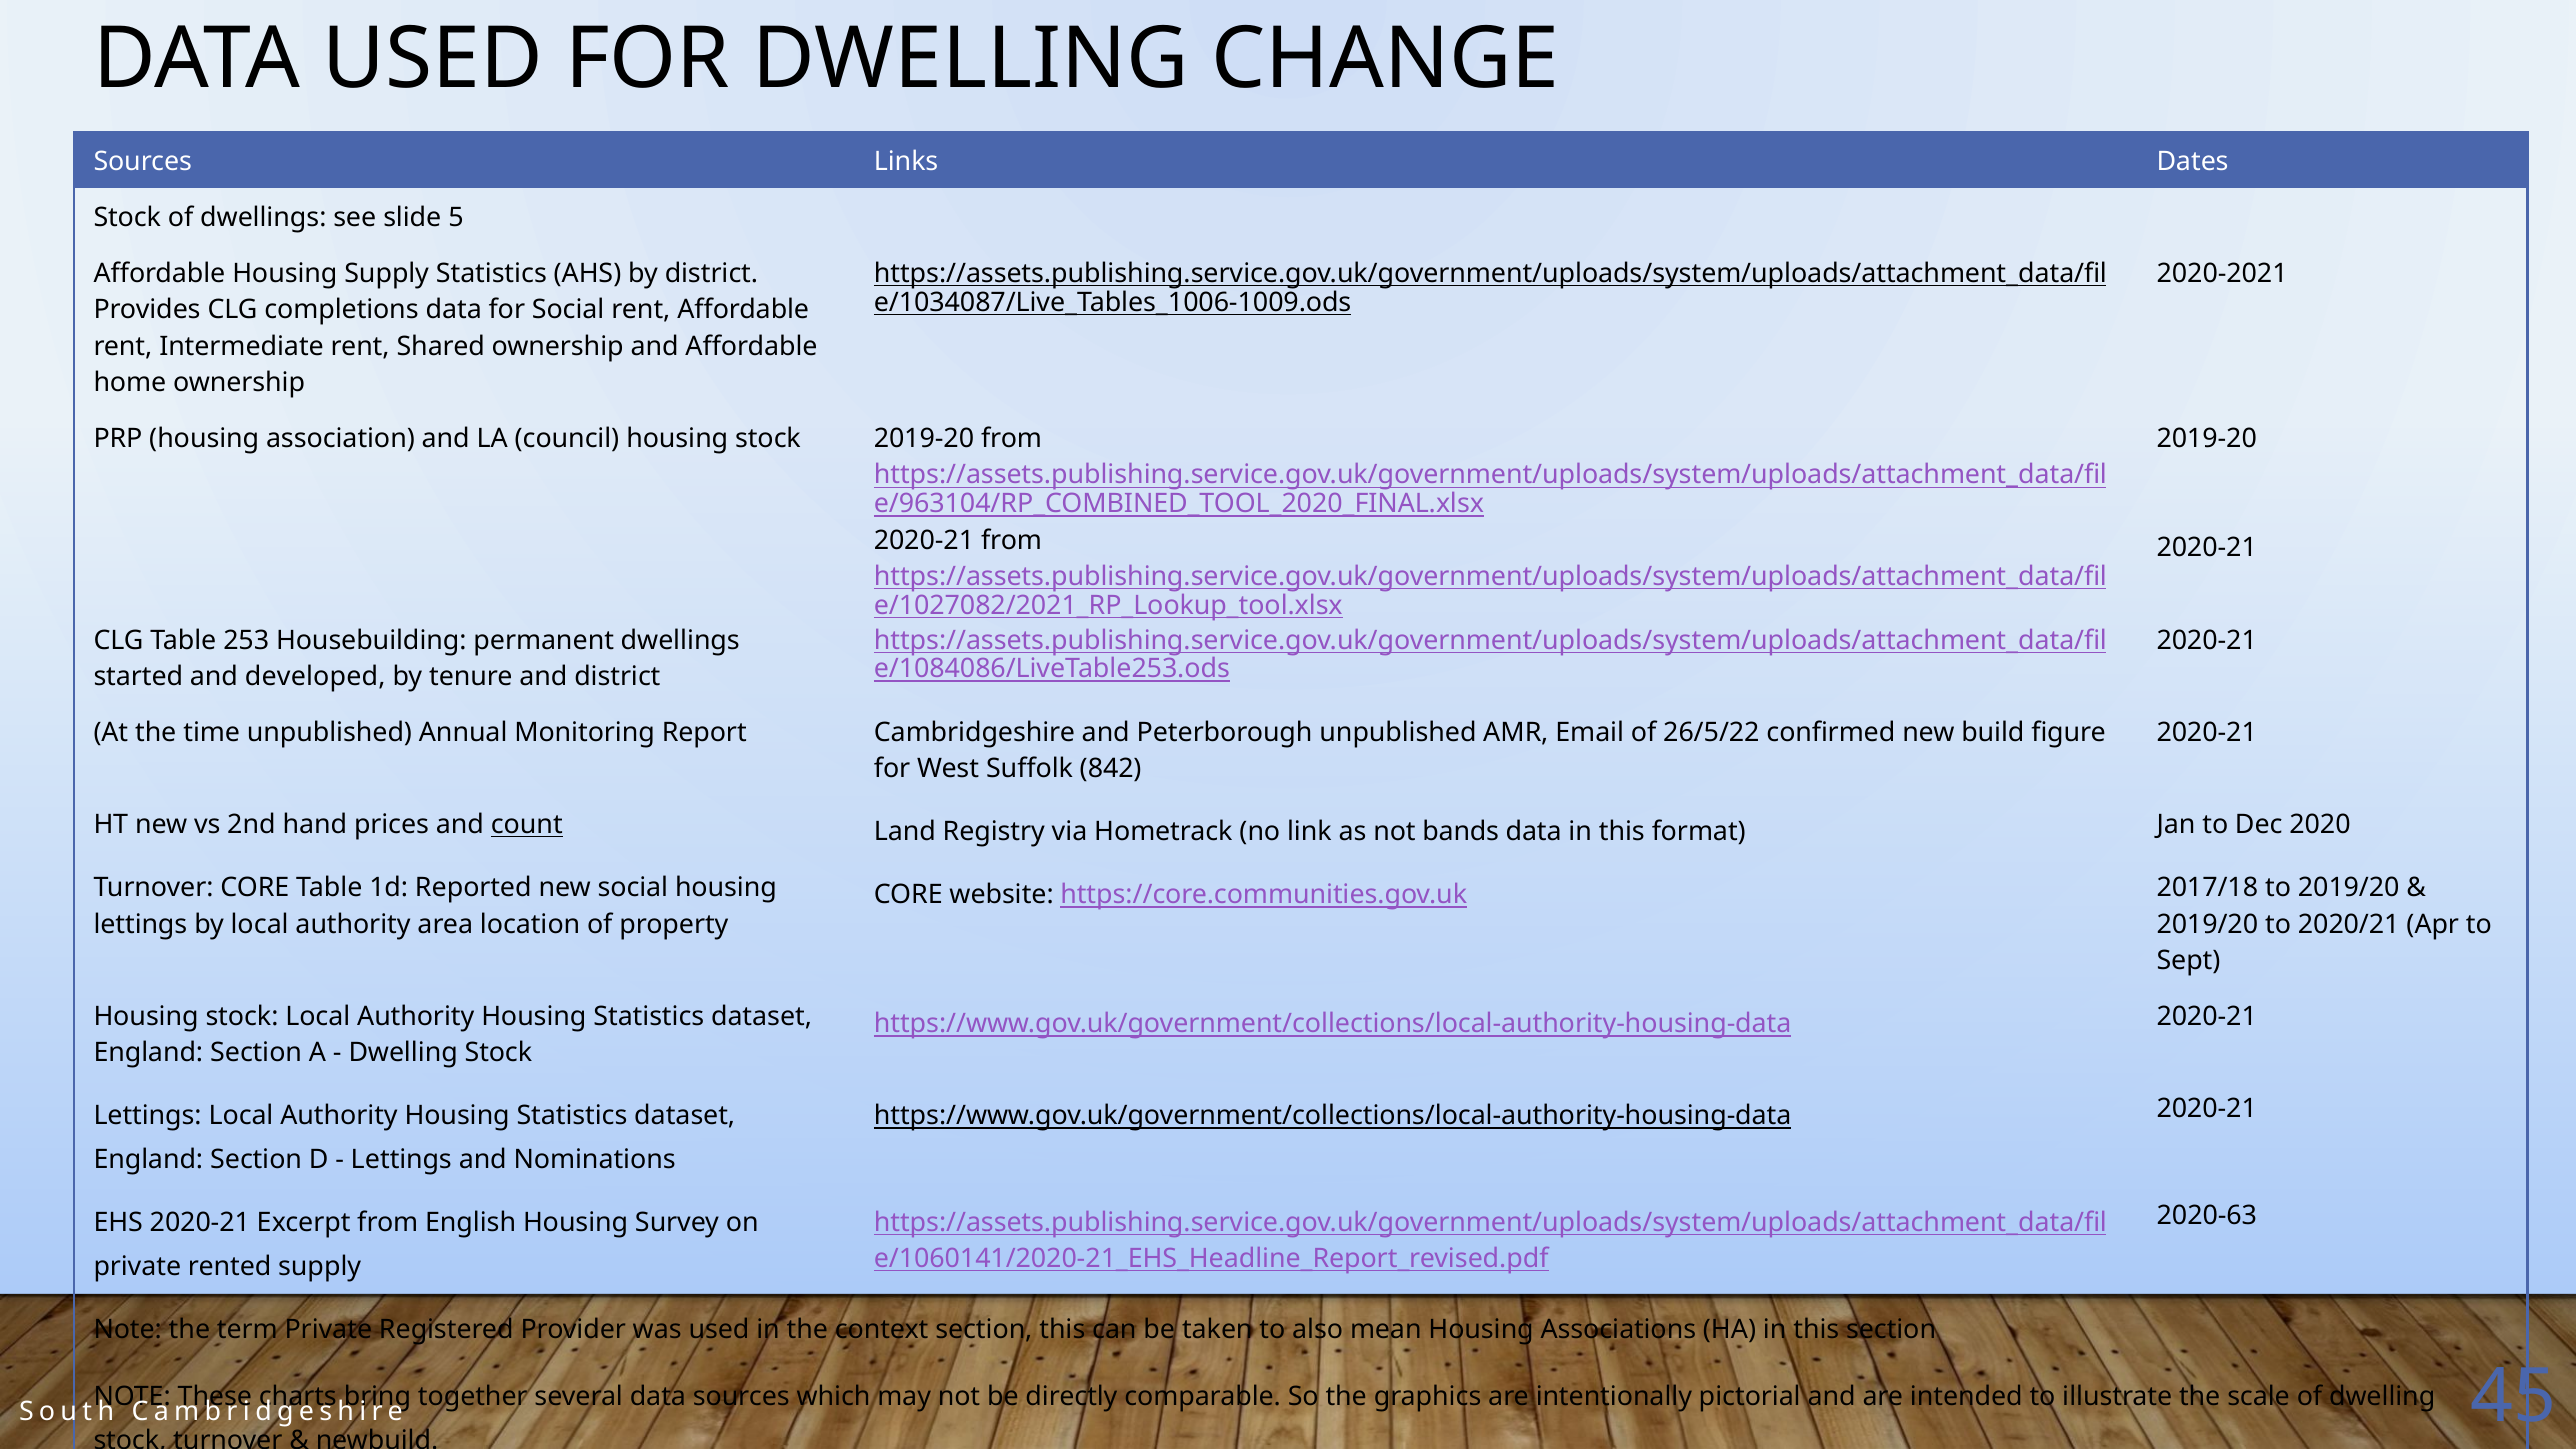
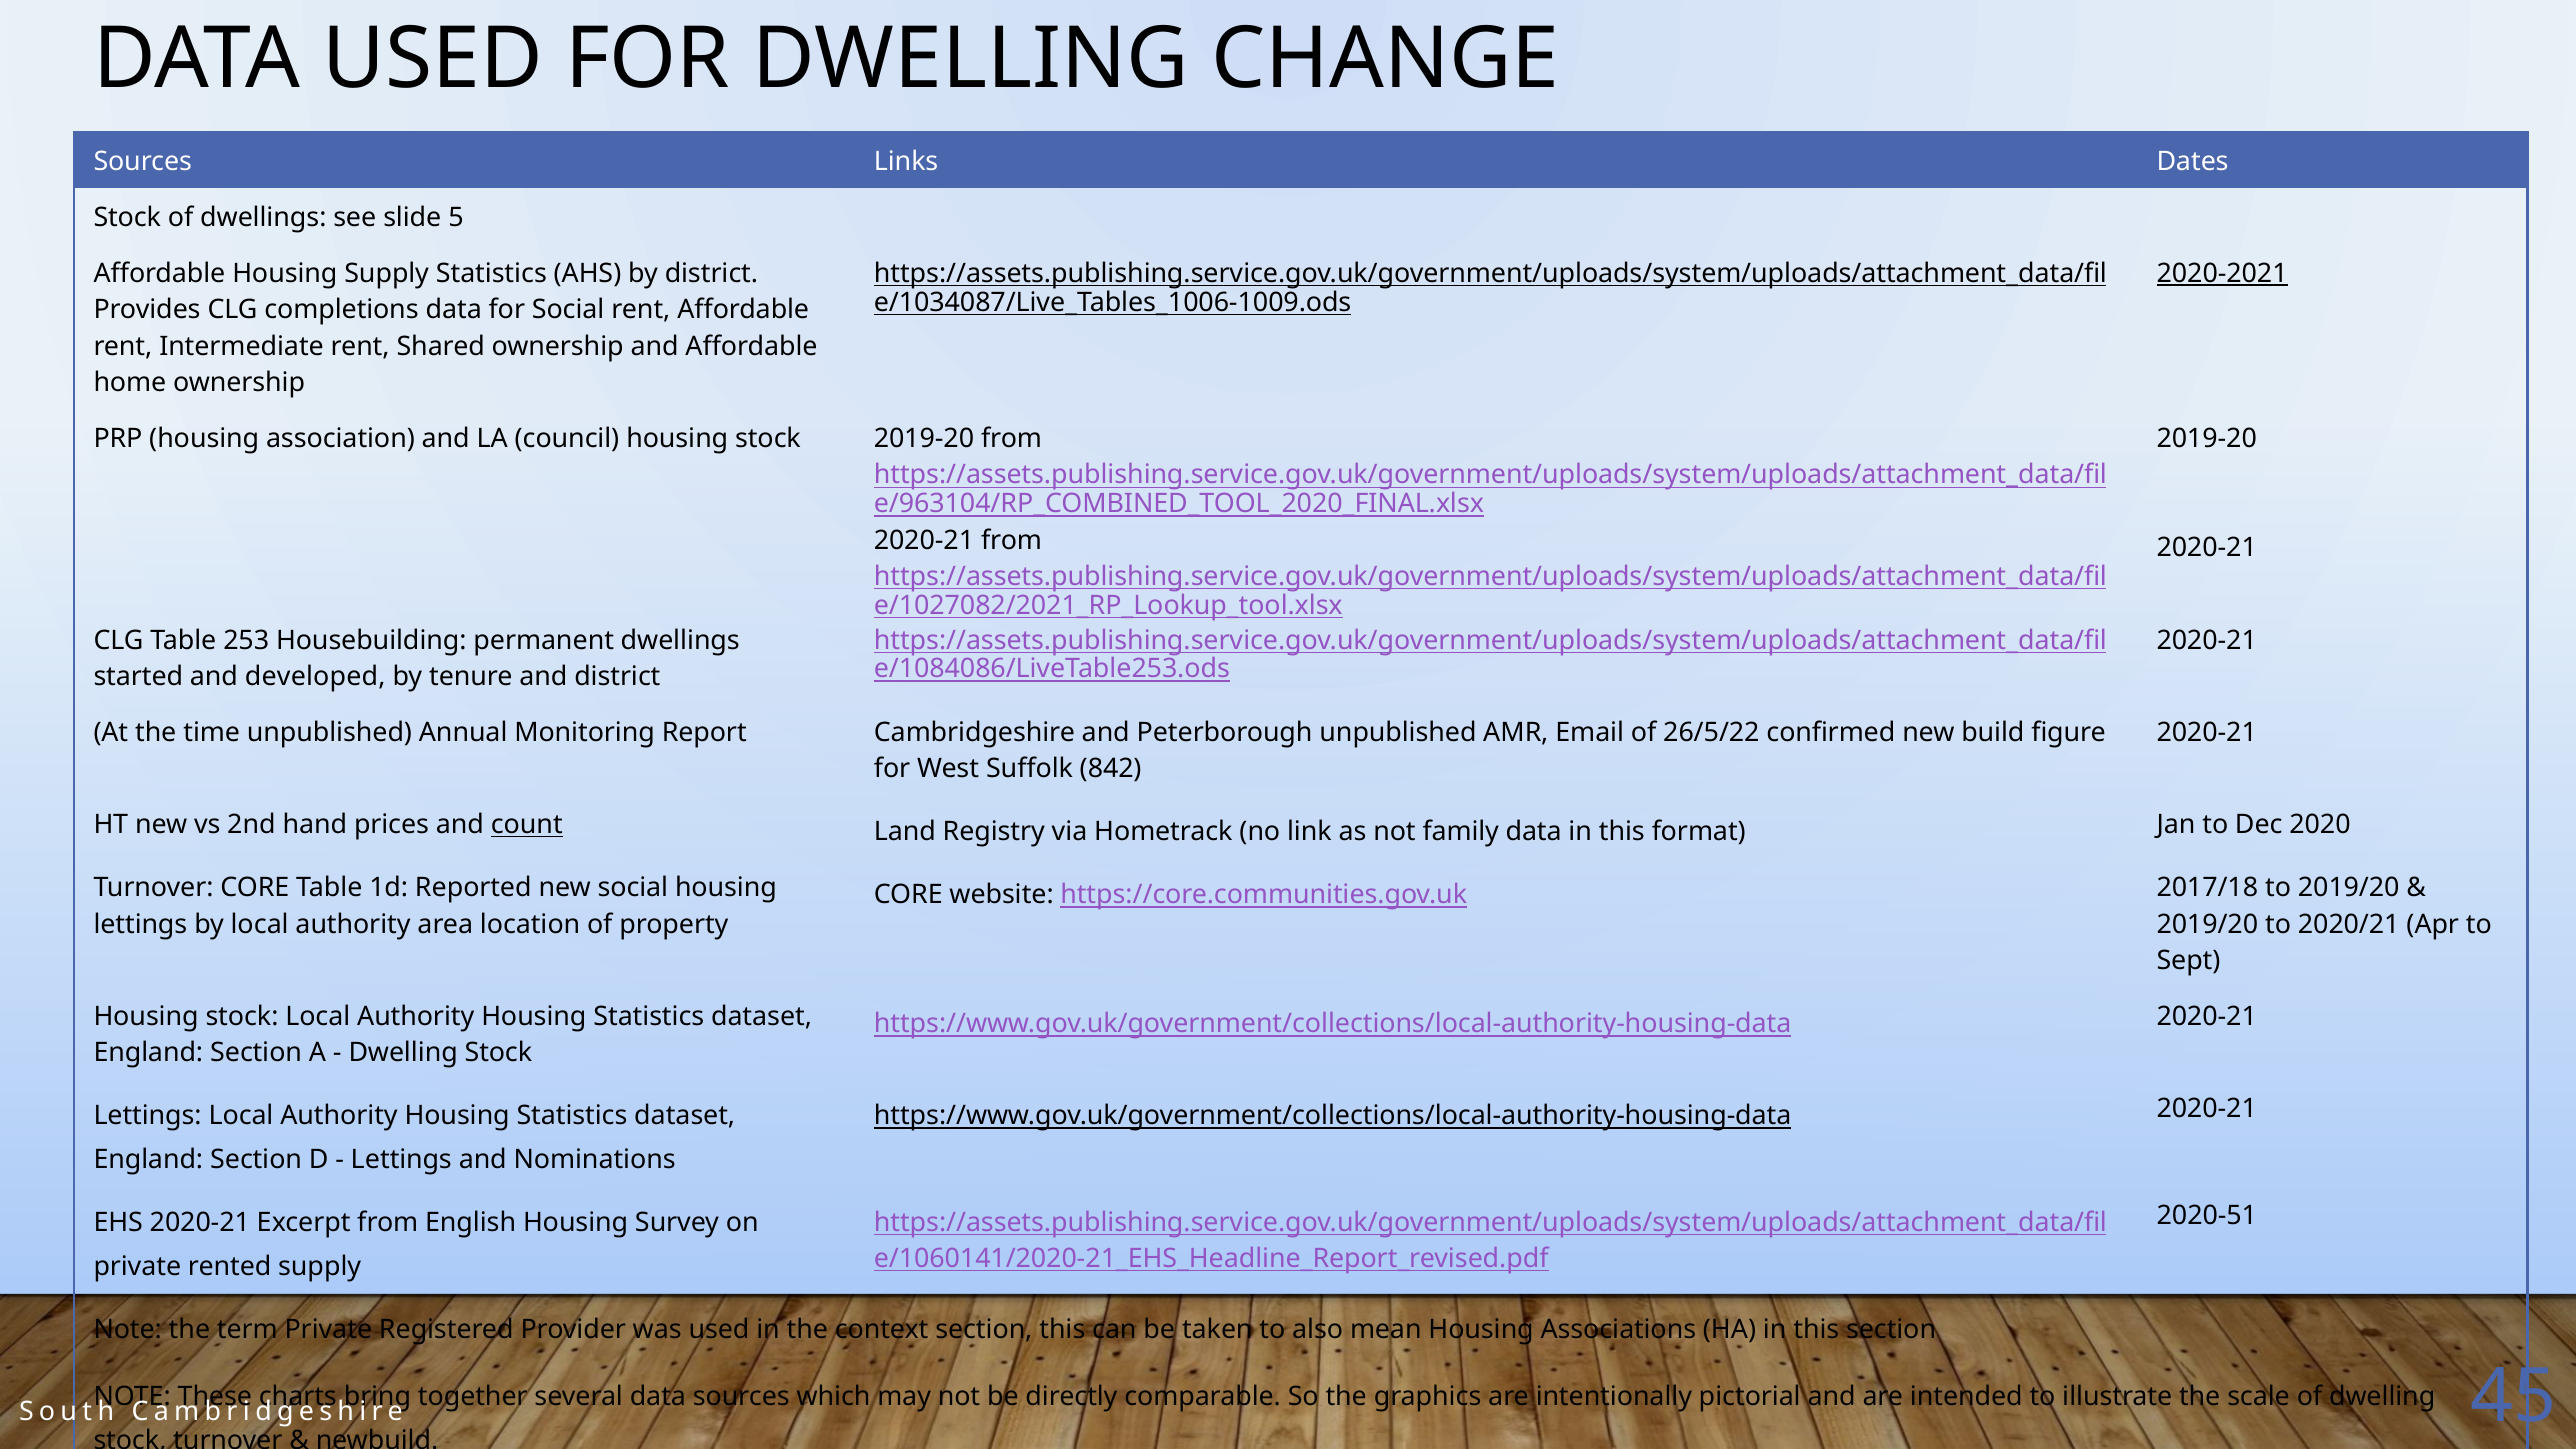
2020-2021 underline: none -> present (2222, 274)
bands: bands -> family (1461, 832)
2020-63: 2020-63 -> 2020-51 (2207, 1216)
